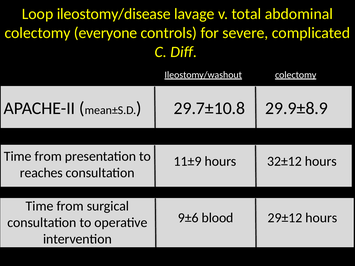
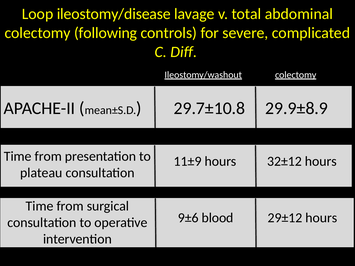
everyone: everyone -> following (106, 33)
reaches: reaches -> plateau (41, 173)
